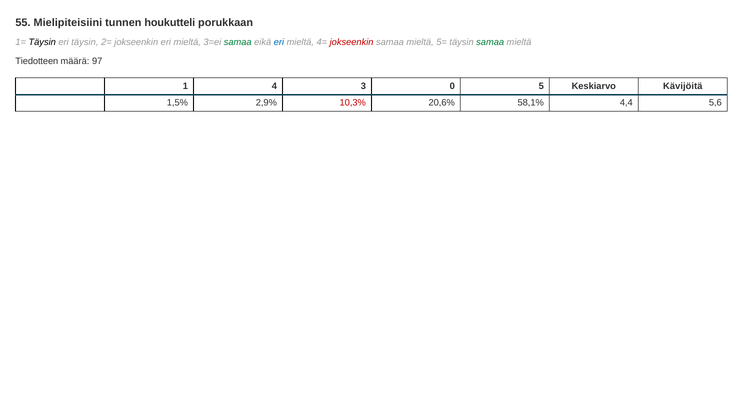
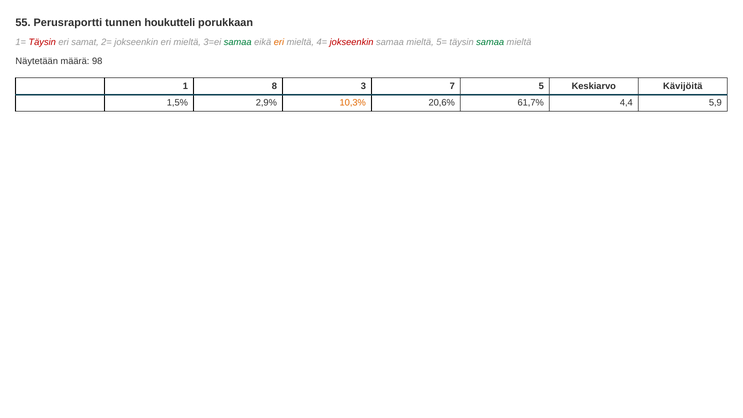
Mielipiteisiini: Mielipiteisiini -> Perusraportti (68, 23)
Täysin colour: black -> red (42, 42)
eri täysin: täysin -> samat (85, 42)
eri colour: blue -> orange (279, 42)
Tiedotteen: Tiedotteen -> Näytetään (37, 61)
97: 97 -> 98 (97, 61)
4: 4 -> 8 (274, 86)
0: 0 -> 7 (452, 86)
10,3% colour: red -> orange (353, 103)
58,1%: 58,1% -> 61,7% (531, 103)
5,6: 5,6 -> 5,9 (715, 103)
